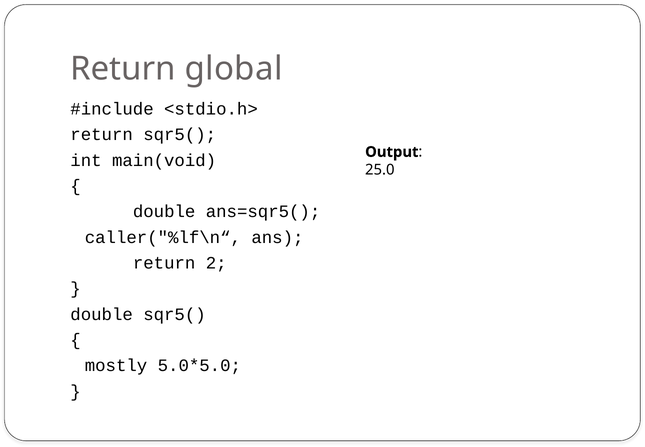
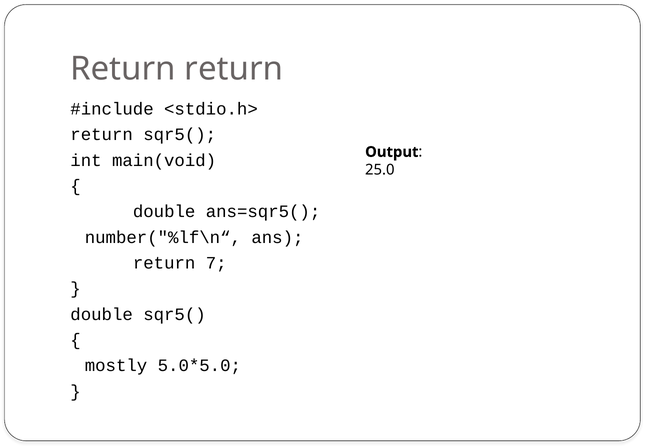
Return global: global -> return (234, 69)
caller("%lf\n“: caller("%lf\n“ -> number("%lf\n“ (163, 237)
2: 2 -> 7 (216, 263)
